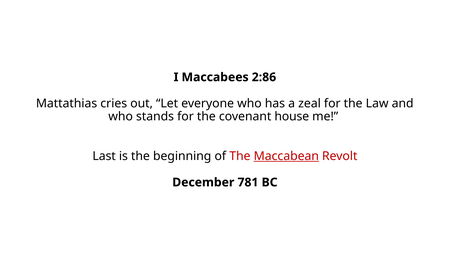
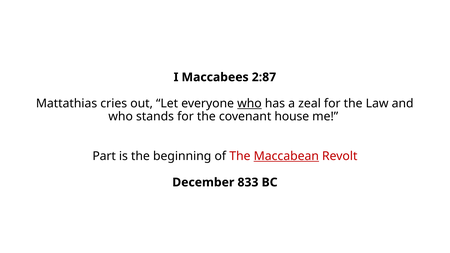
2:86: 2:86 -> 2:87 (264, 77)
who underline: none -> present (249, 104)
Last: Last -> Part (104, 156)
781: 781 -> 833 (248, 182)
